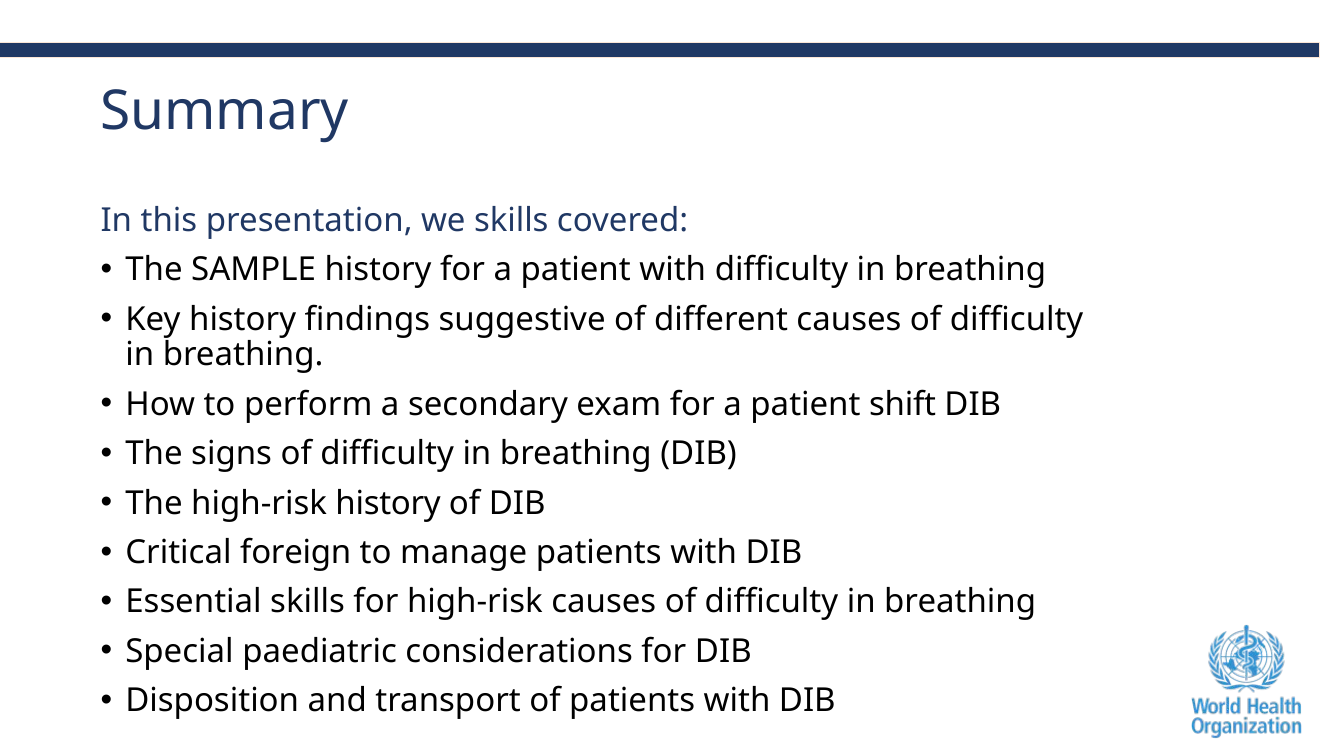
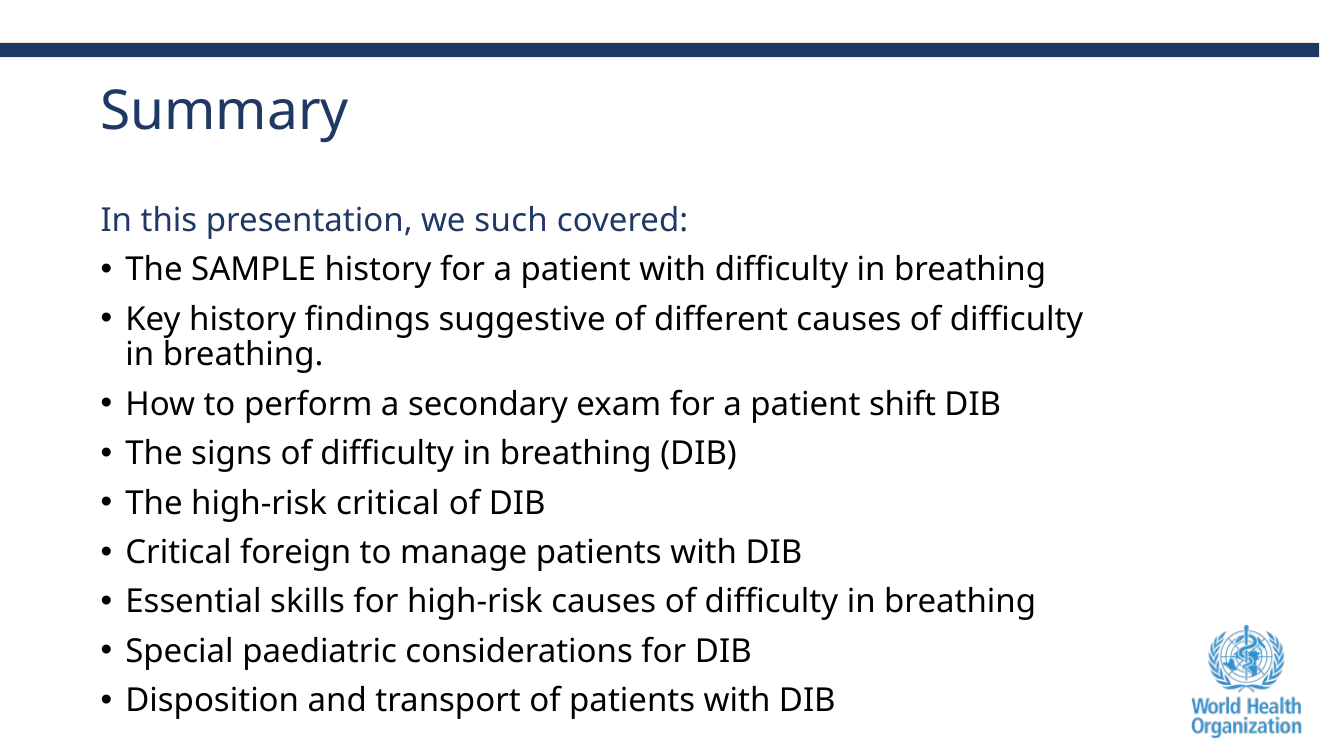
we skills: skills -> such (511, 220)
high-risk history: history -> critical (388, 503)
